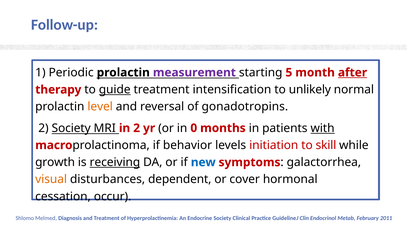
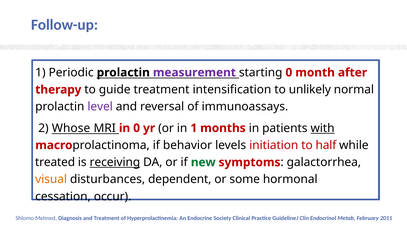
starting 5: 5 -> 0 (289, 73)
after underline: present -> none (353, 73)
guide underline: present -> none (115, 90)
level colour: orange -> purple (100, 107)
gonadotropins: gonadotropins -> immunoassays (245, 107)
2 Society: Society -> Whose (71, 128)
in 2: 2 -> 0 (137, 128)
in 0: 0 -> 1 (194, 128)
skill: skill -> half (326, 145)
growth: growth -> treated (55, 162)
new colour: blue -> green (203, 162)
cover: cover -> some (245, 179)
